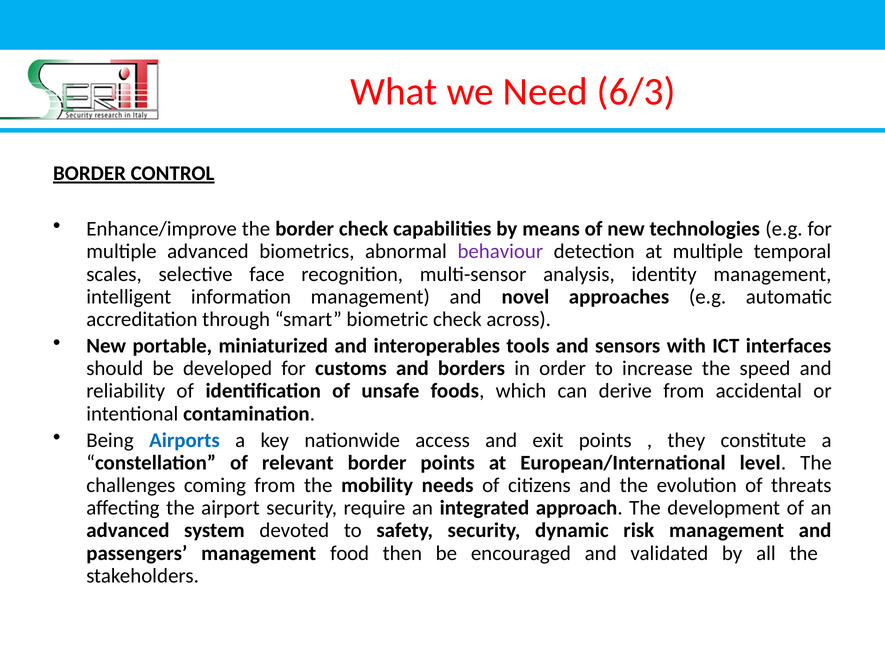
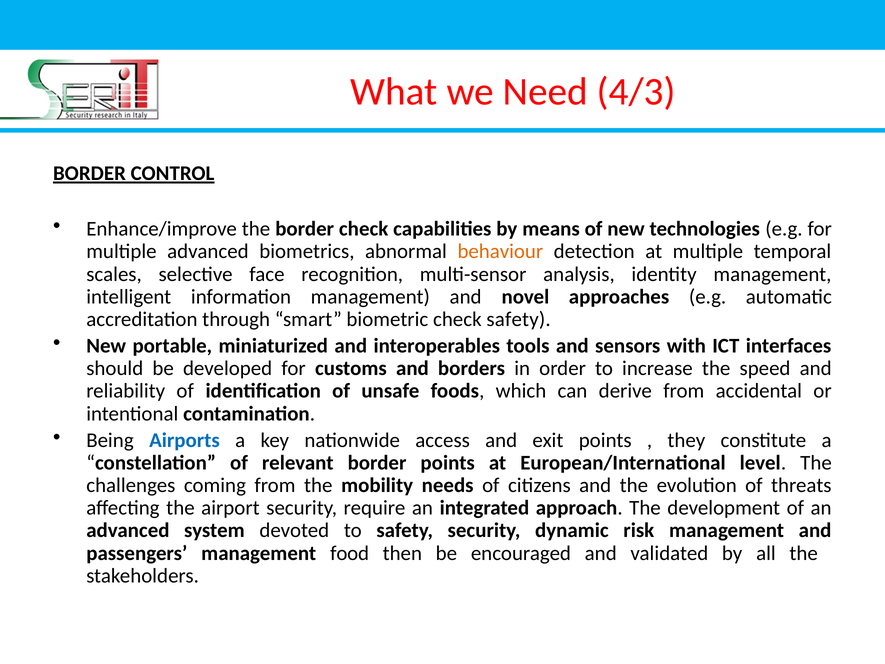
6/3: 6/3 -> 4/3 (636, 92)
behaviour colour: purple -> orange (500, 251)
check across: across -> safety (519, 319)
